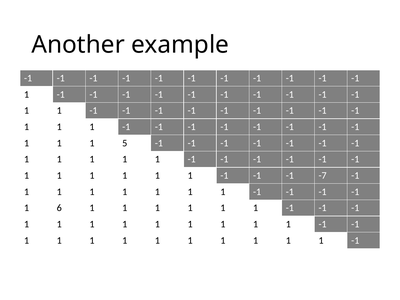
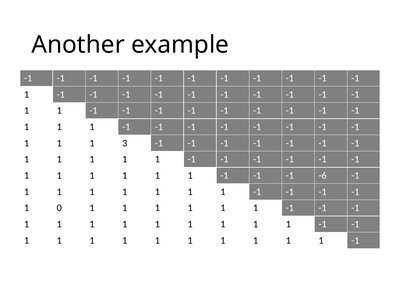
5: 5 -> 3 (125, 143)
-7: -7 -> -6 (323, 176)
6: 6 -> 0 (59, 208)
